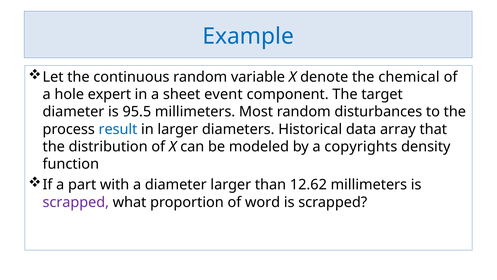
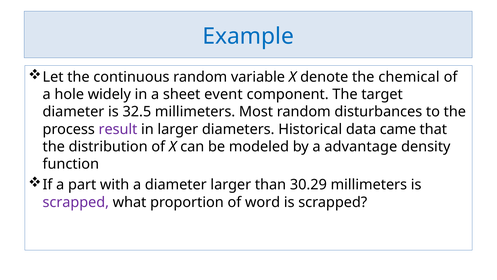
expert: expert -> widely (109, 94)
95.5: 95.5 -> 32.5 (137, 112)
result colour: blue -> purple (118, 129)
array: array -> came (398, 129)
copyrights: copyrights -> advantage (361, 146)
12.62: 12.62 -> 30.29 (308, 185)
